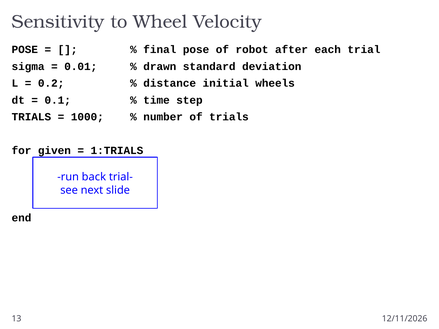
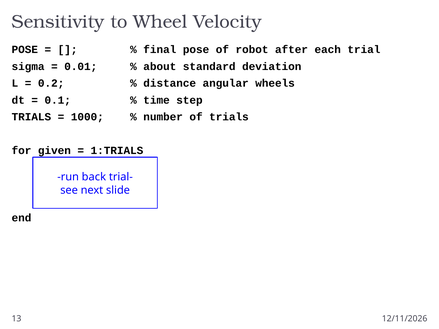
drawn: drawn -> about (160, 67)
initial: initial -> angular (226, 83)
